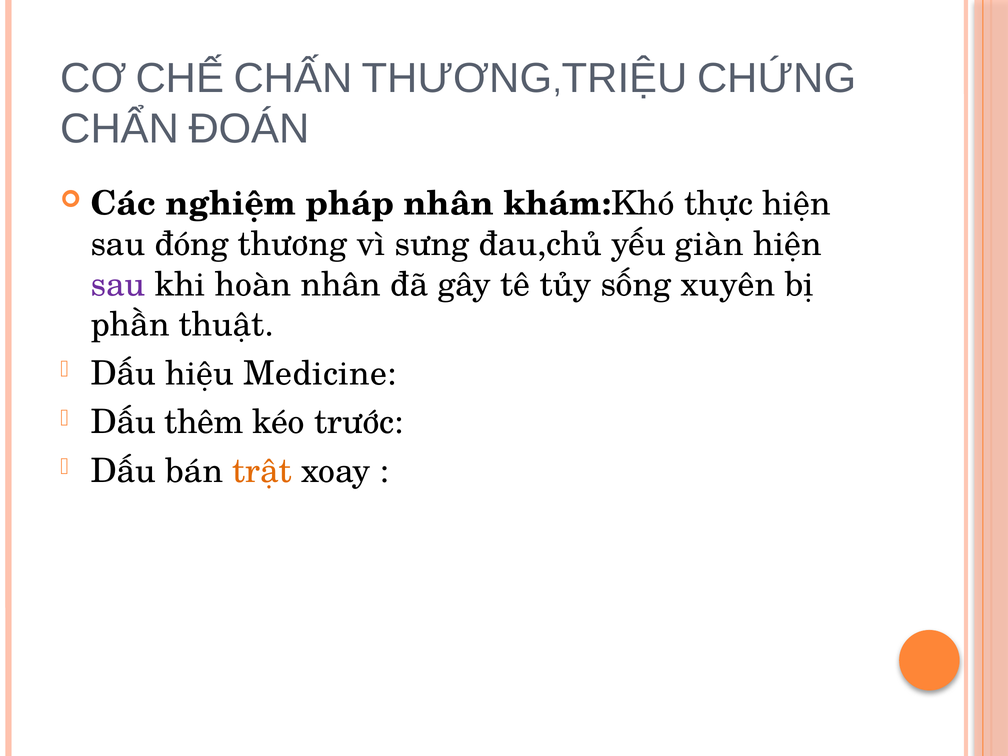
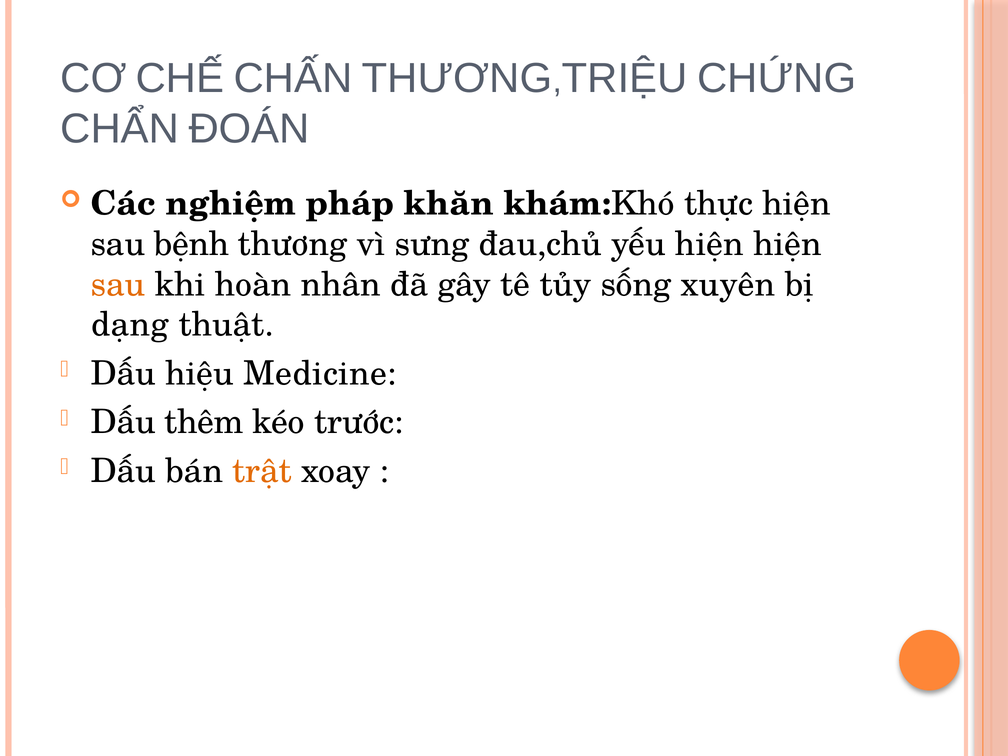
pháp nhân: nhân -> khăn (449, 204)
đóng: đóng -> bệnh (192, 244)
yếu giàn: giàn -> hiện (709, 244)
sau colour: purple -> orange (118, 285)
phần: phần -> dạng (130, 325)
